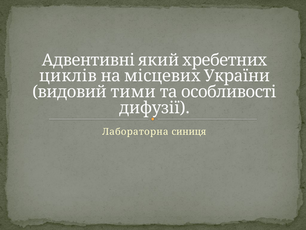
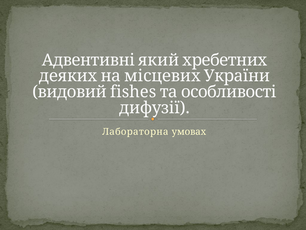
циклів: циклів -> деяких (68, 76)
тими: тими -> fishes (133, 92)
синиця: синиця -> умовах (189, 132)
